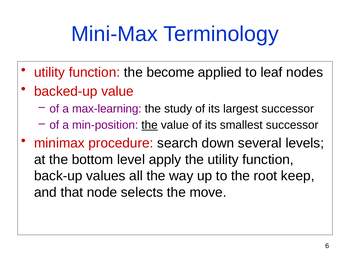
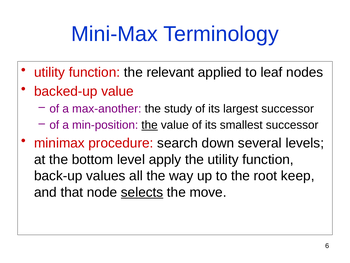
become: become -> relevant (170, 72)
max-learning: max-learning -> max-another (107, 109)
selects underline: none -> present (142, 192)
